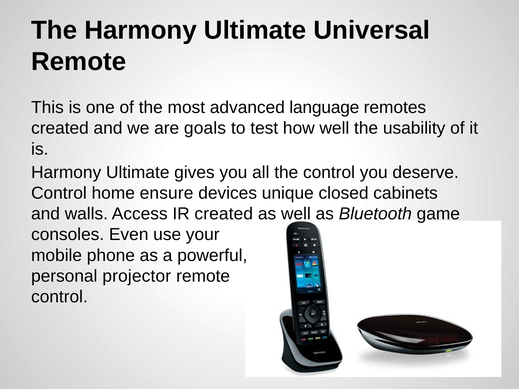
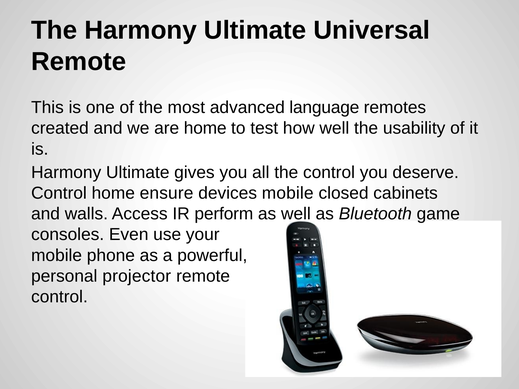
are goals: goals -> home (205, 128)
devices unique: unique -> mobile (288, 193)
IR created: created -> perform (224, 214)
